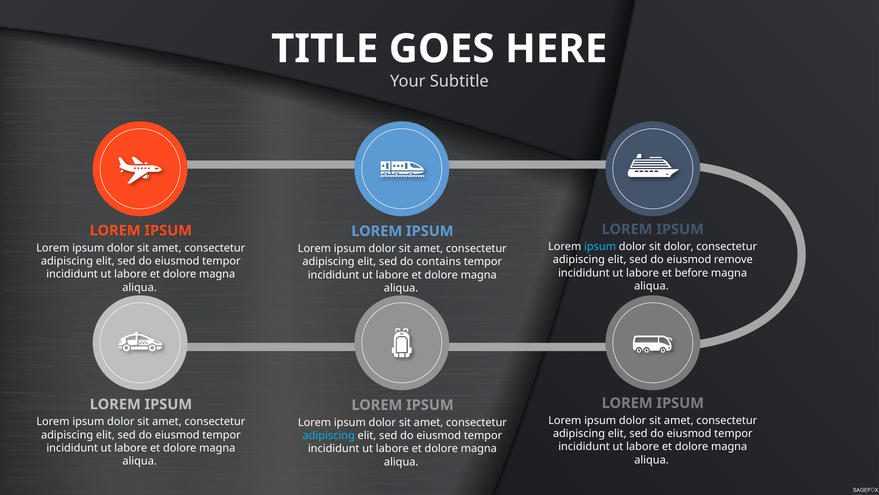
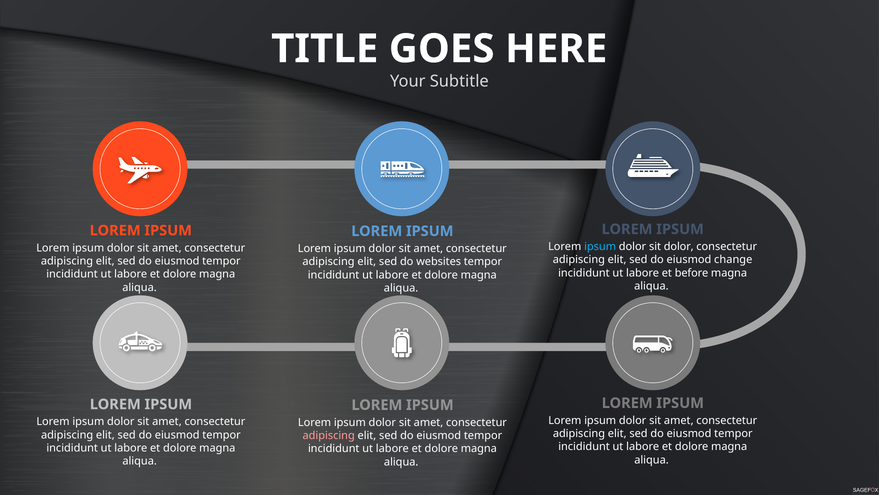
remove: remove -> change (733, 260)
contains: contains -> websites (439, 261)
adipiscing colour: light blue -> pink (329, 435)
